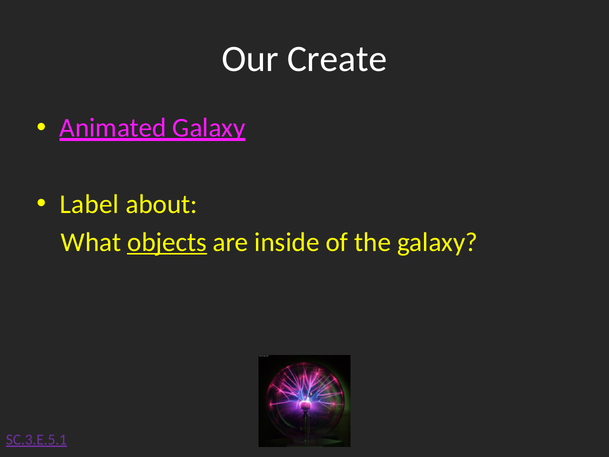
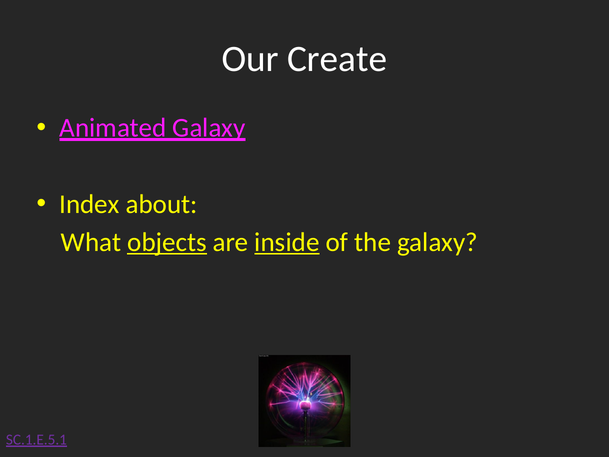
Label: Label -> Index (89, 204)
inside underline: none -> present (287, 242)
SC.3.E.5.1: SC.3.E.5.1 -> SC.1.E.5.1 (36, 439)
